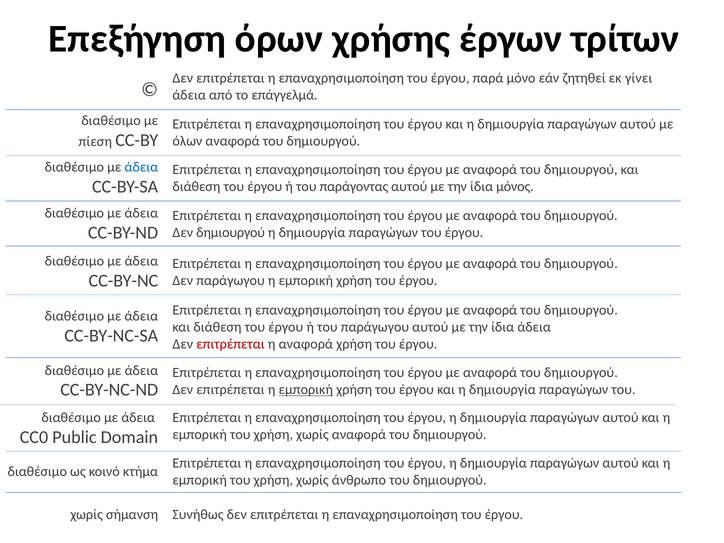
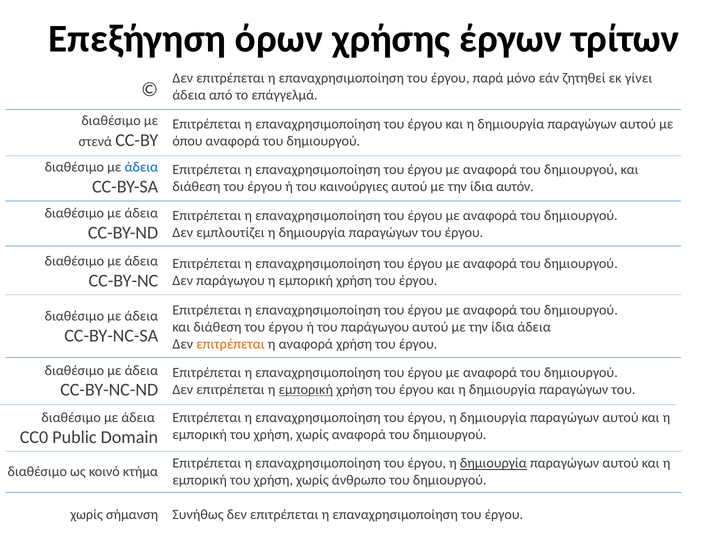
όλων: όλων -> όπου (187, 141)
πίεση: πίεση -> στενά (95, 142)
παράγοντας: παράγοντας -> καινούργιες (354, 187)
μόνος: μόνος -> αυτόν (515, 187)
Δεν δημιουργού: δημιουργού -> εμπλουτίζει (230, 233)
επιτρέπεται colour: red -> orange (231, 344)
δημιουργία underline: none -> present (493, 463)
